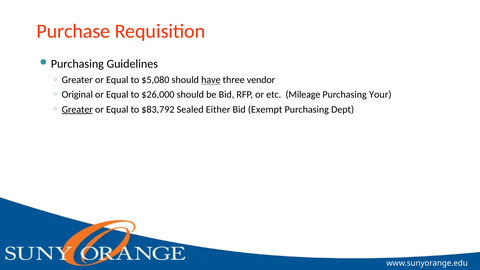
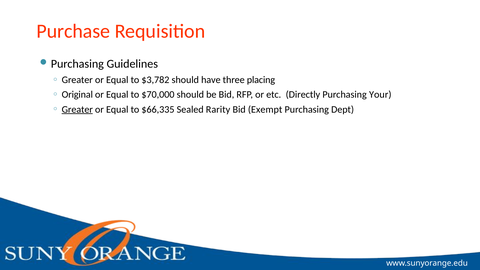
$5,080: $5,080 -> $3,782 (155, 80)
have underline: present -> none (211, 80)
vendor: vendor -> placing (261, 80)
$26,000: $26,000 -> $70,000 (158, 95)
Mileage: Mileage -> Directly (303, 95)
$83,792: $83,792 -> $66,335 (158, 109)
Either: Either -> Rarity (218, 109)
